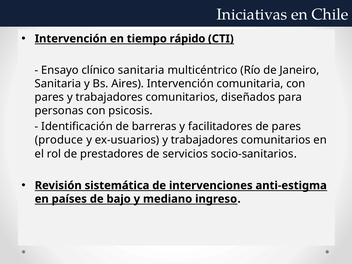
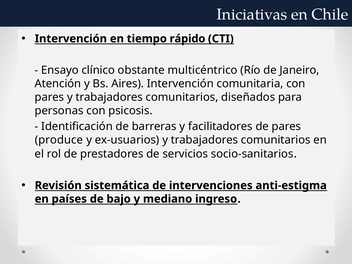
clínico sanitaria: sanitaria -> obstante (141, 70)
Sanitaria: Sanitaria -> Atención (58, 84)
